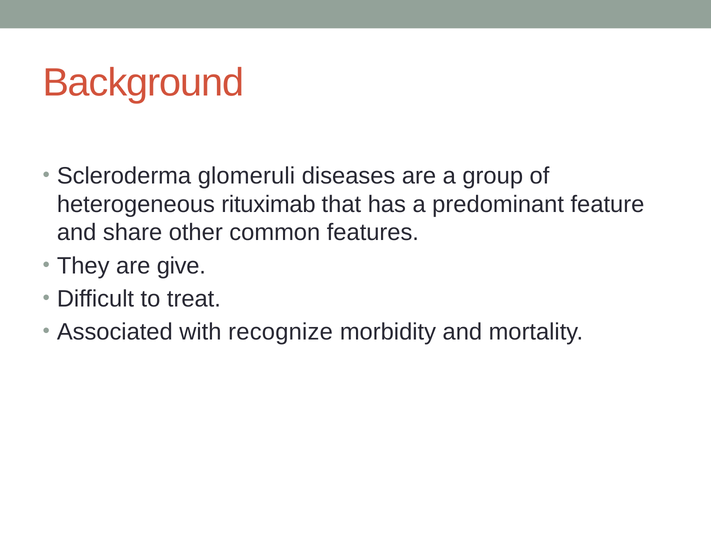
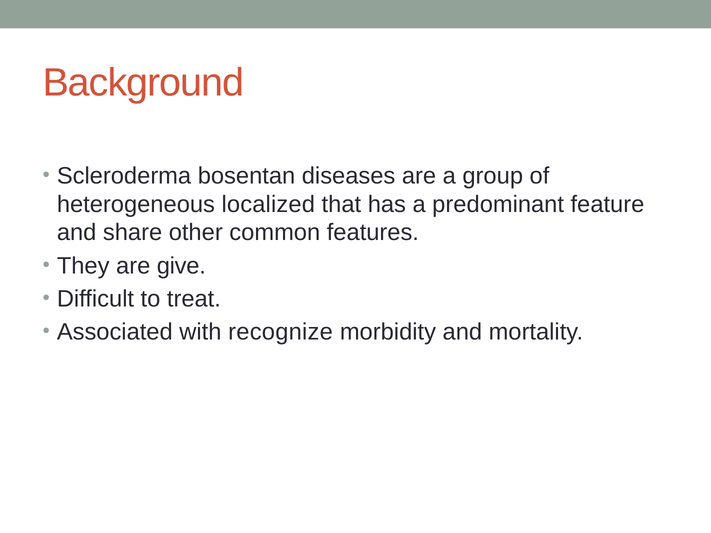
glomeruli: glomeruli -> bosentan (247, 176)
rituximab: rituximab -> localized (268, 204)
